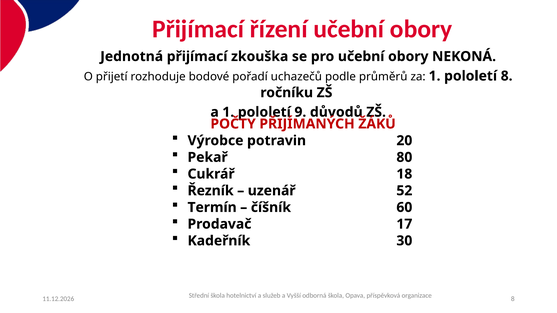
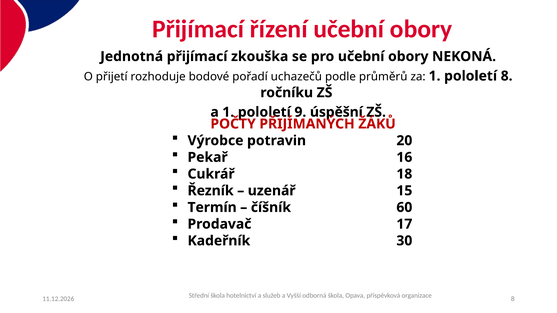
důvodů: důvodů -> úspěšní (336, 112)
80: 80 -> 16 (404, 157)
52: 52 -> 15 (404, 191)
